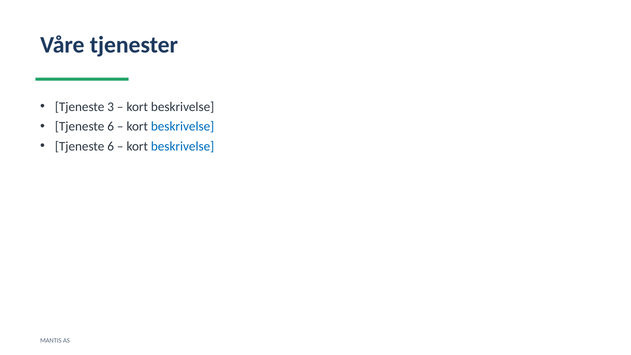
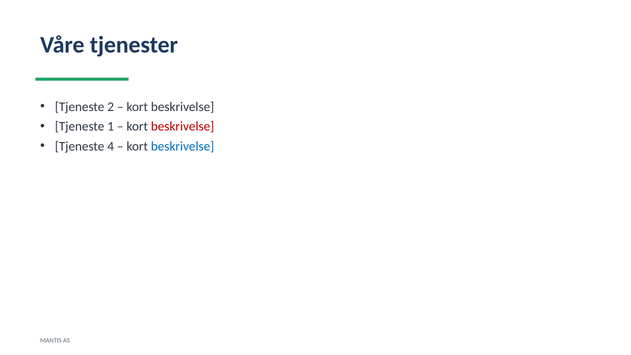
3: 3 -> 2 (111, 107)
6: 6 -> 1 (111, 127)
beskrivelse colour: blue -> red (183, 127)
6: 6 -> 4 (111, 146)
